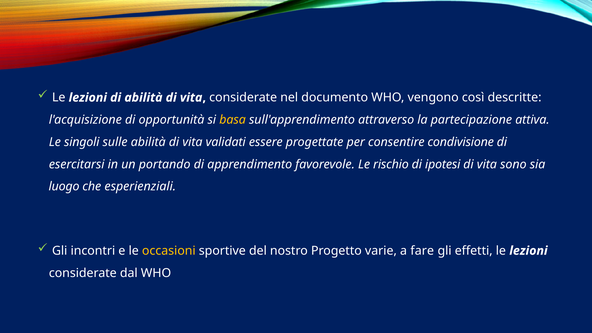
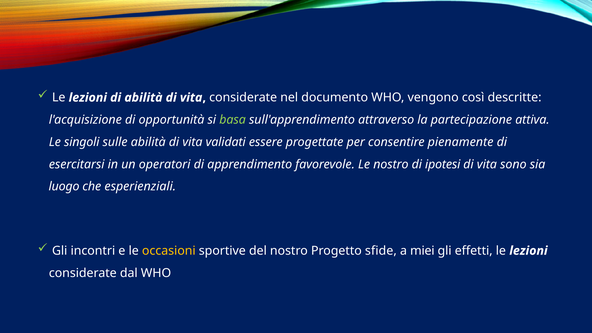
basa colour: yellow -> light green (233, 120)
condivisione: condivisione -> pienamente (461, 142)
portando: portando -> operatori (165, 164)
Le rischio: rischio -> nostro (391, 164)
varie: varie -> sfide (381, 251)
fare: fare -> miei (422, 251)
